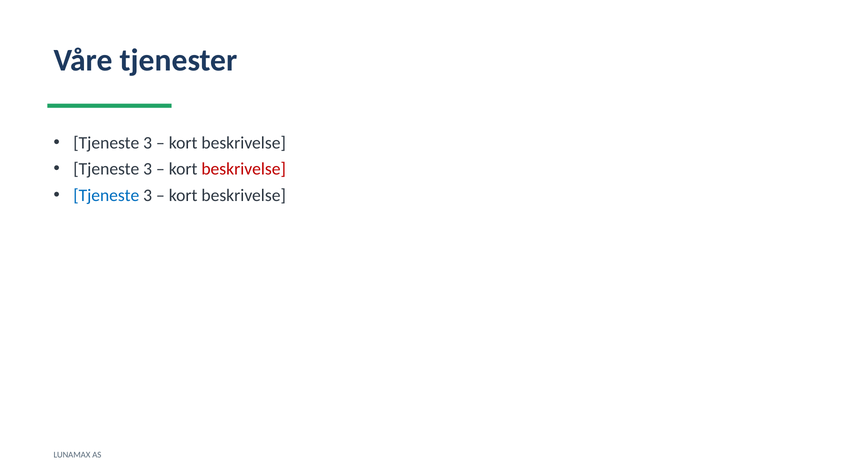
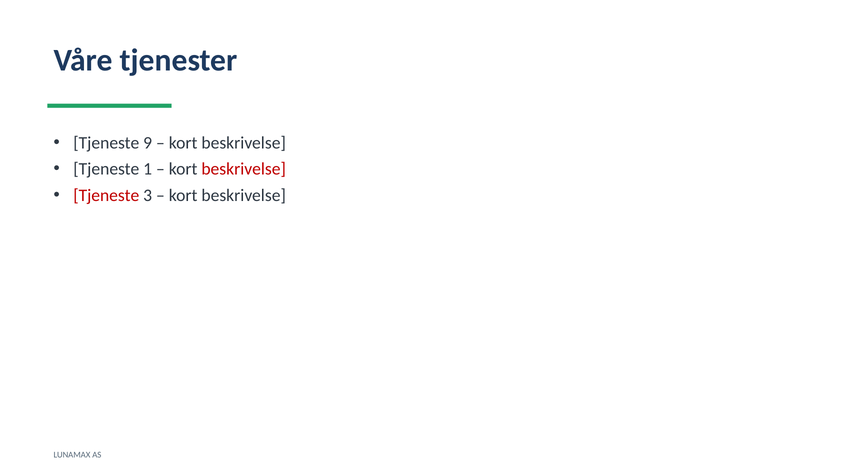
3: 3 -> 9 (148, 143)
3: 3 -> 1 (148, 169)
Tjeneste colour: blue -> red (106, 195)
